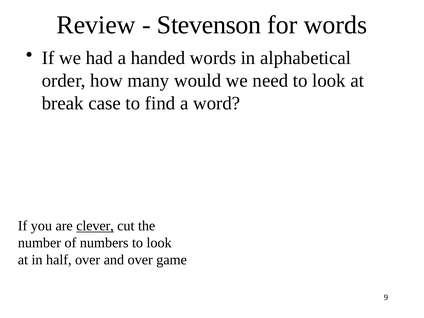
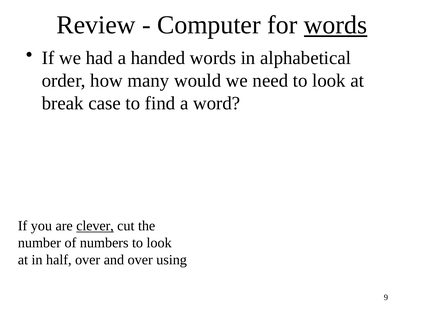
Stevenson: Stevenson -> Computer (209, 25)
words underline: none -> present (336, 25)
game: game -> using (172, 260)
